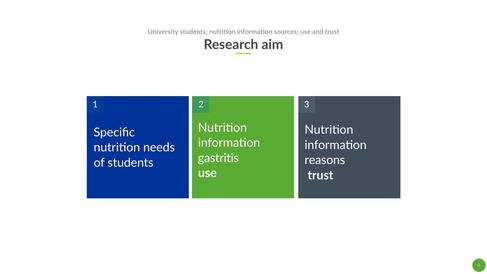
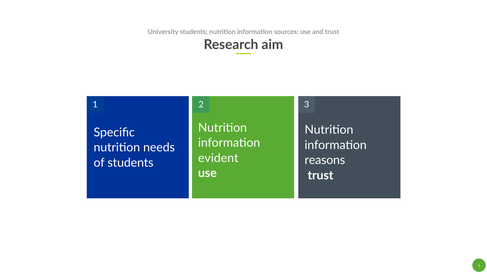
gastritis: gastritis -> evident (218, 158)
